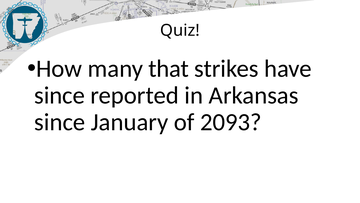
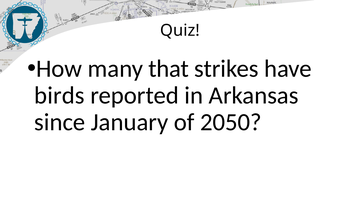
since: since -> birds (59, 95)
2093: 2093 -> 2050 (231, 122)
